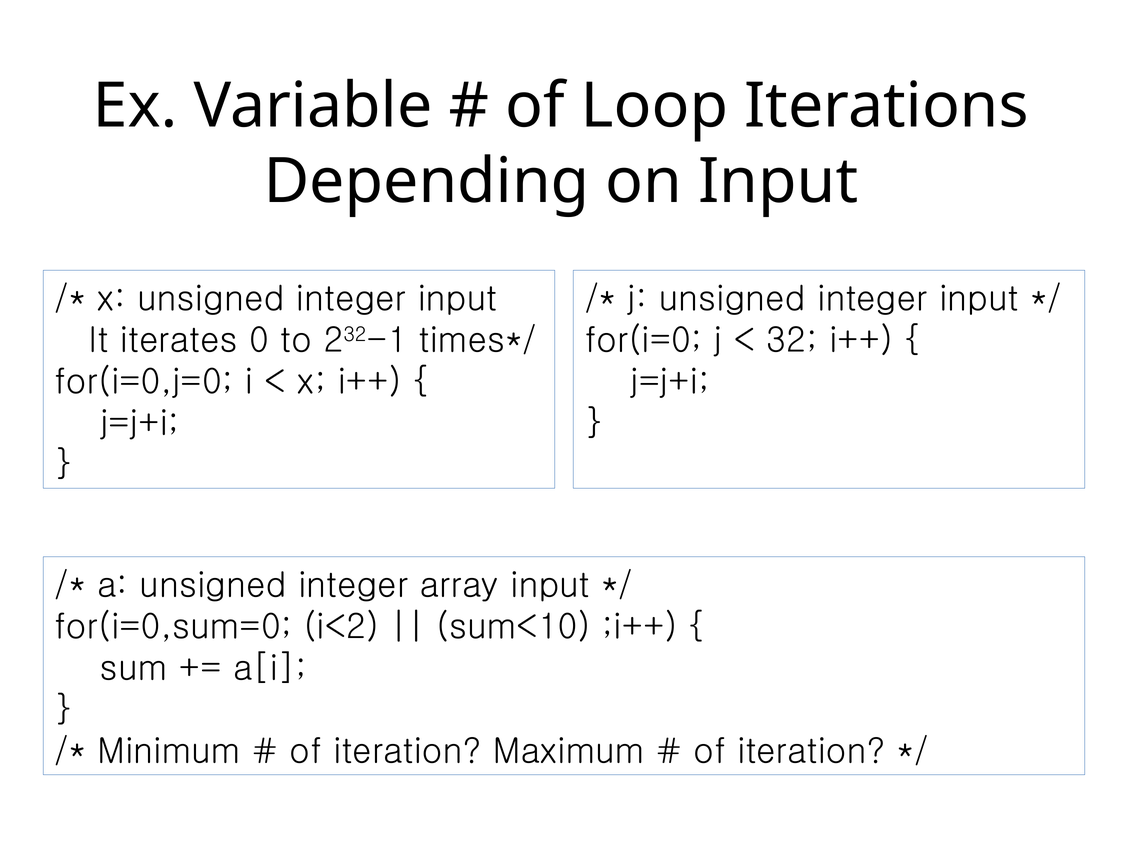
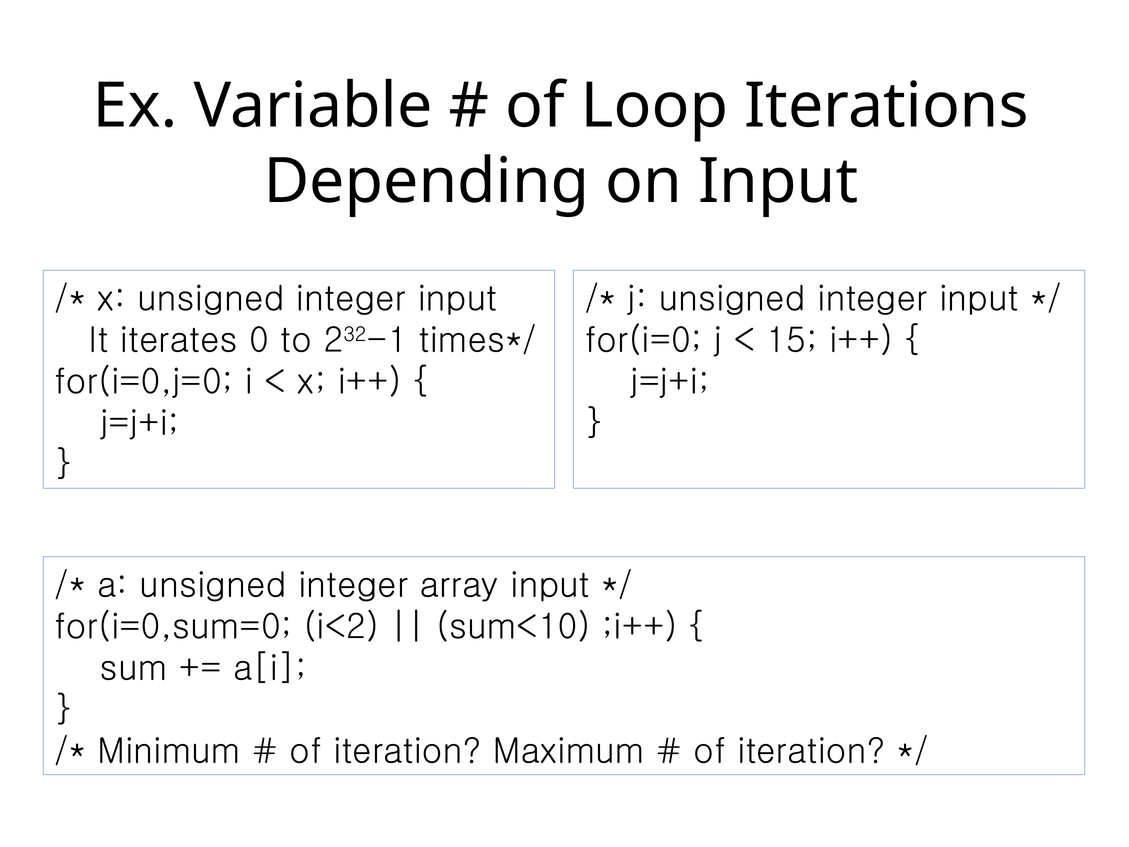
32: 32 -> 15 (792, 340)
